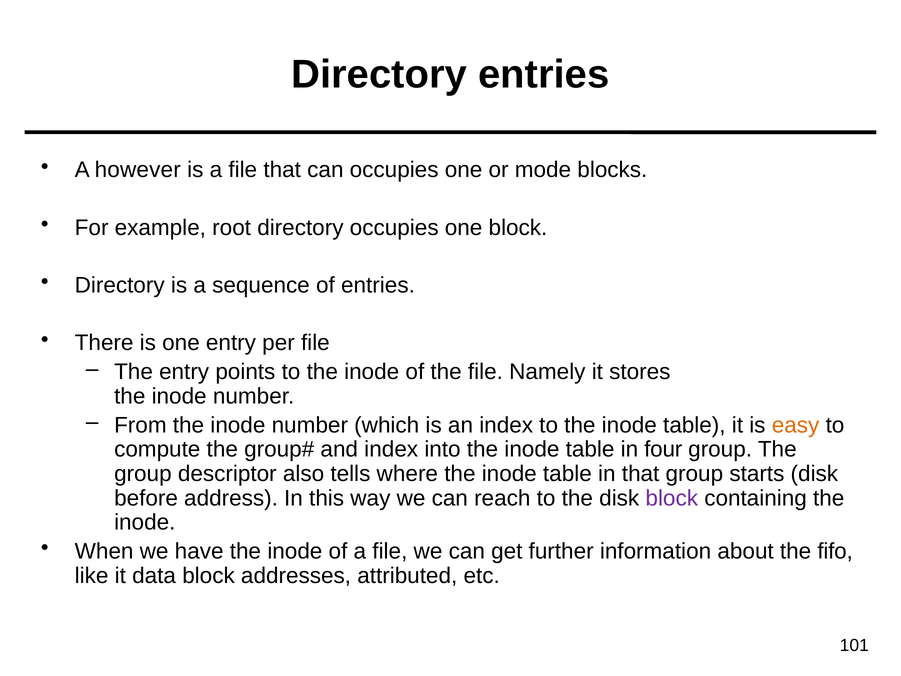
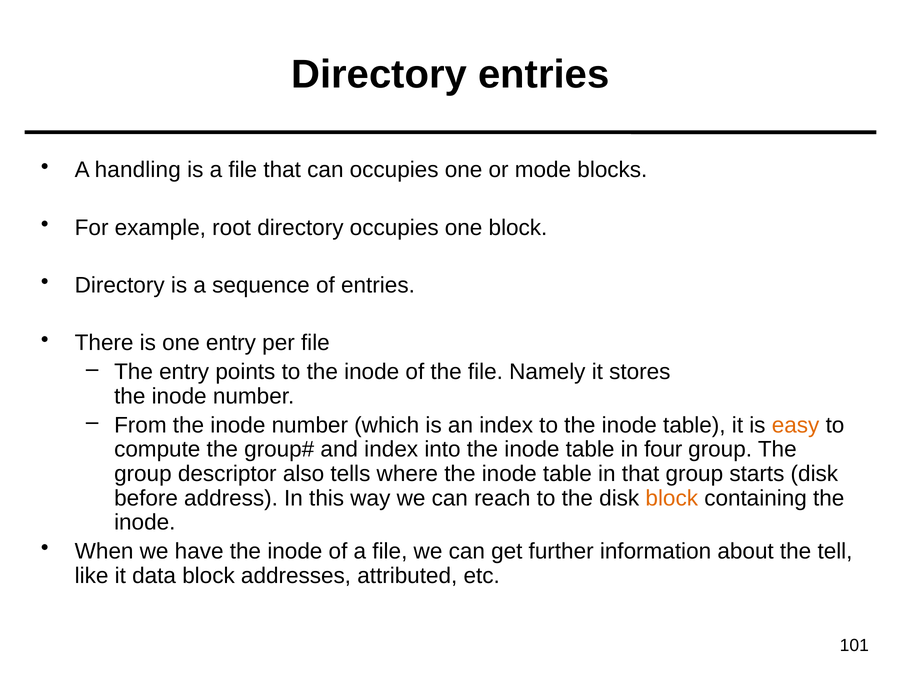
however: however -> handling (138, 170)
block colour: purple -> orange (672, 498)
fifo: fifo -> tell (835, 551)
